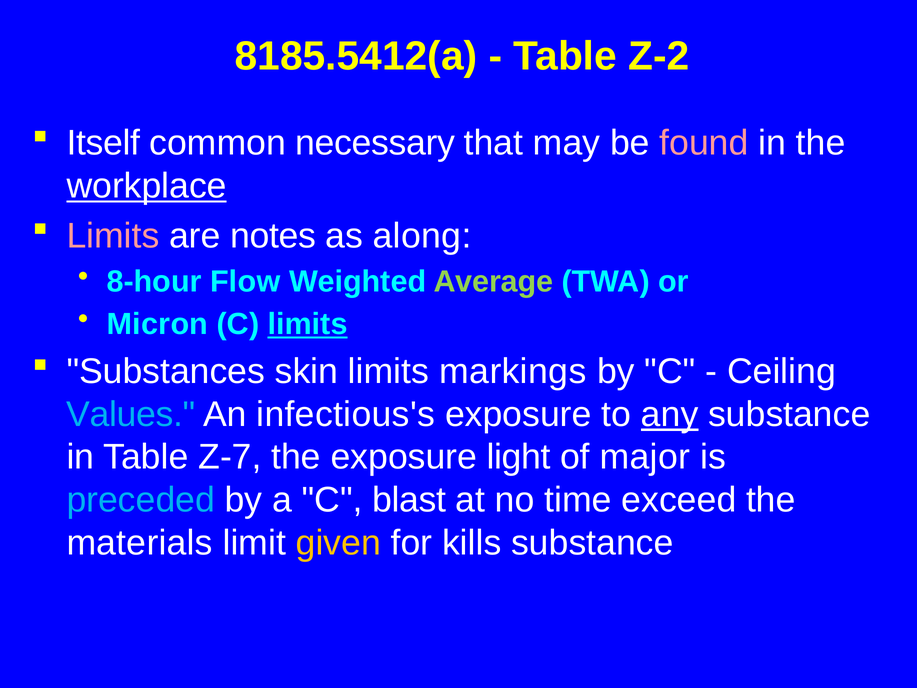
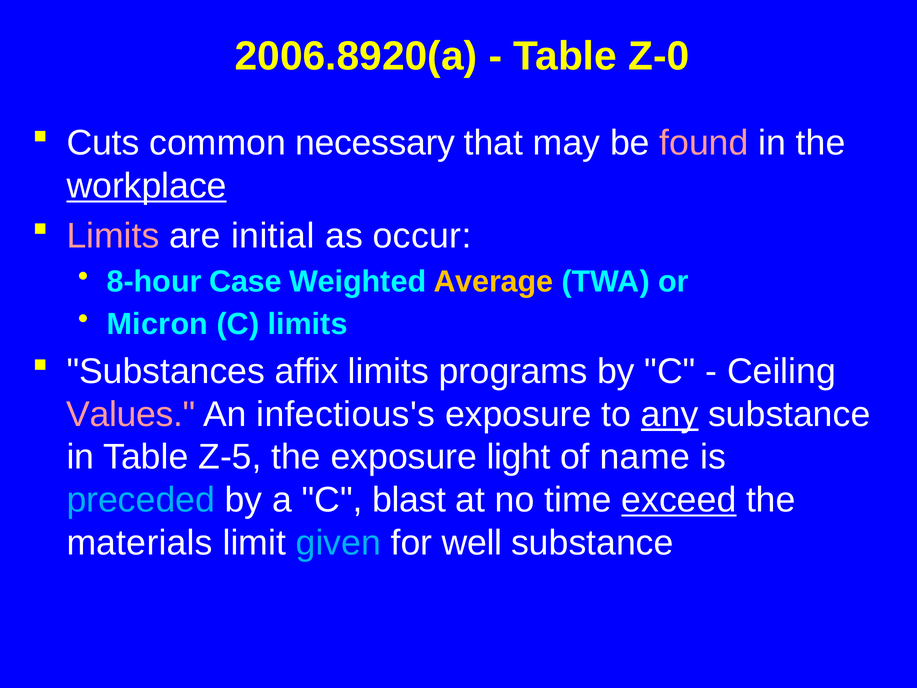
8185.5412(a: 8185.5412(a -> 2006.8920(a (356, 56)
Z-2: Z-2 -> Z-0 (659, 56)
Itself: Itself -> Cuts (103, 143)
notes: notes -> initial (273, 236)
along: along -> occur (422, 236)
Flow: Flow -> Case (246, 281)
Average colour: light green -> yellow (493, 281)
limits underline: present -> none (308, 324)
skin: skin -> affix (307, 371)
markings: markings -> programs (513, 371)
Values colour: light blue -> pink (131, 414)
Z-7: Z-7 -> Z-5 (230, 457)
major: major -> name (645, 457)
exceed underline: none -> present (679, 500)
given colour: yellow -> light blue (338, 543)
kills: kills -> well (472, 543)
